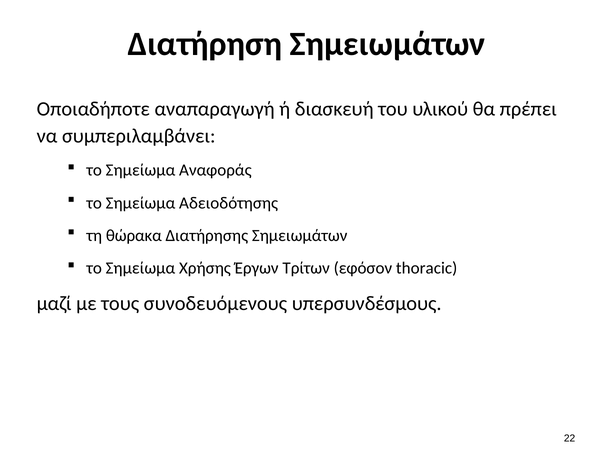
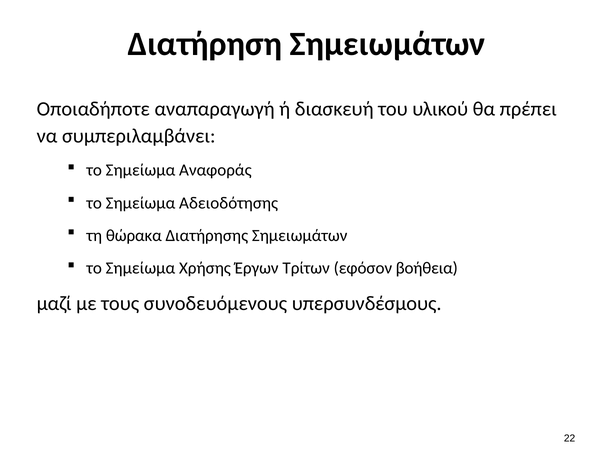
thoracic: thoracic -> βοήθεια (427, 268)
